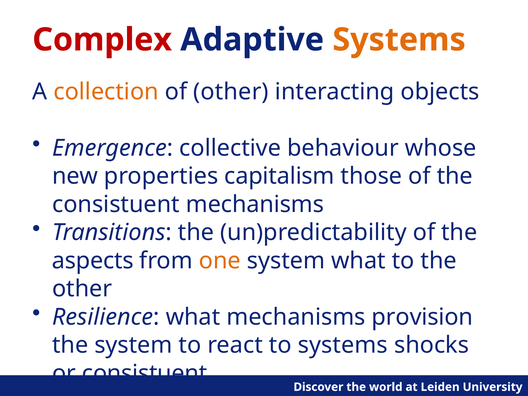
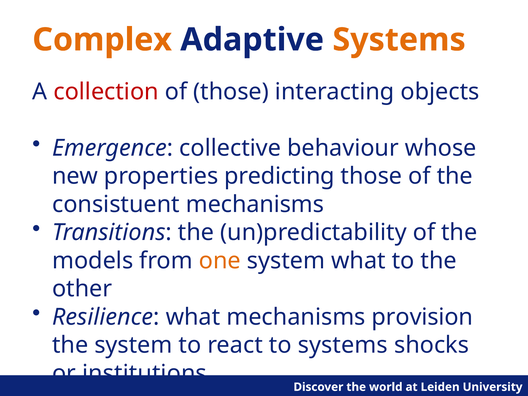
Complex colour: red -> orange (102, 40)
collection colour: orange -> red (106, 92)
of other: other -> those (231, 92)
capitalism: capitalism -> predicting (279, 176)
aspects: aspects -> models (93, 261)
or consistuent: consistuent -> institutions (144, 373)
